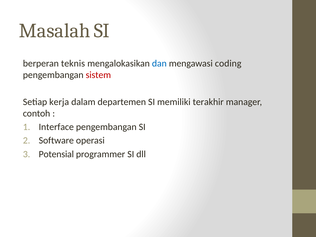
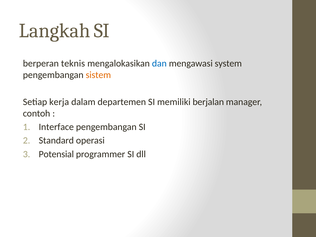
Masalah: Masalah -> Langkah (55, 31)
coding: coding -> system (228, 63)
sistem colour: red -> orange (98, 75)
terakhir: terakhir -> berjalan (208, 102)
Software: Software -> Standard (56, 141)
